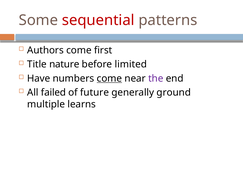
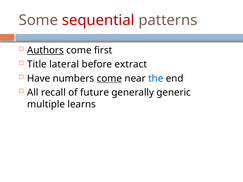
Authors underline: none -> present (45, 50)
nature: nature -> lateral (64, 64)
limited: limited -> extract (131, 64)
the colour: purple -> blue (156, 79)
failed: failed -> recall (53, 93)
ground: ground -> generic (174, 93)
